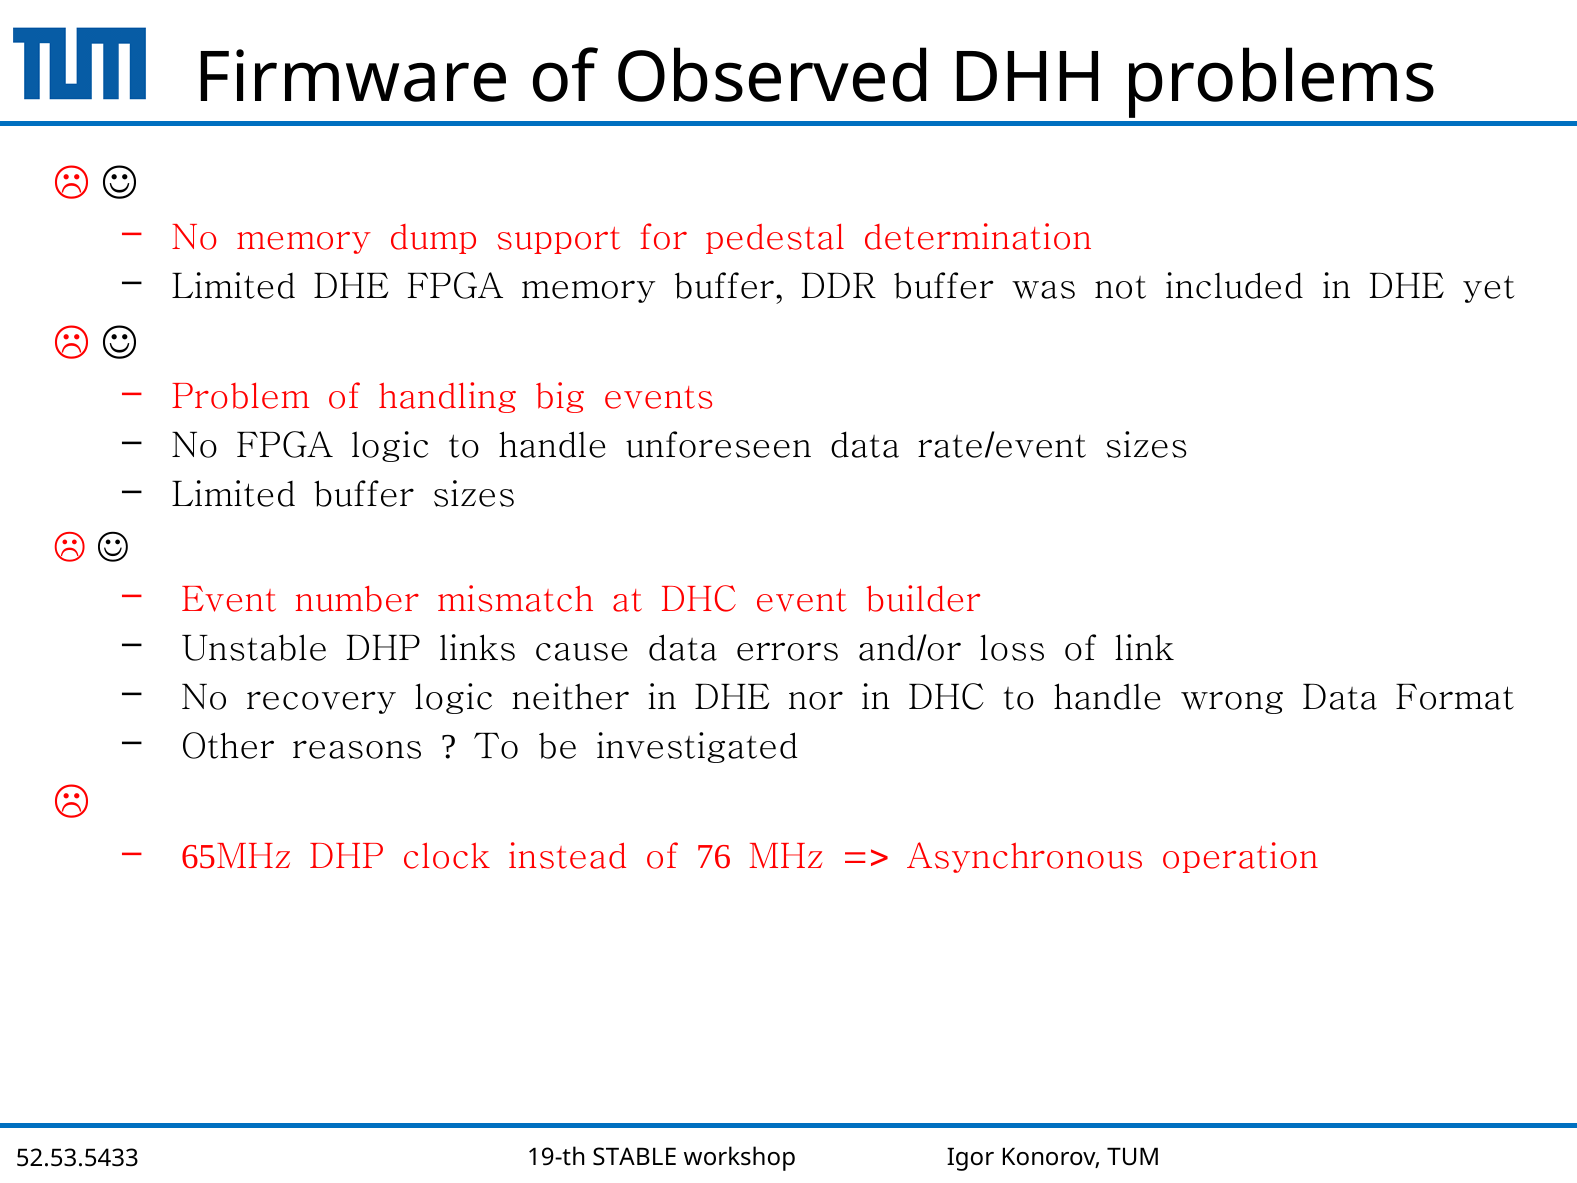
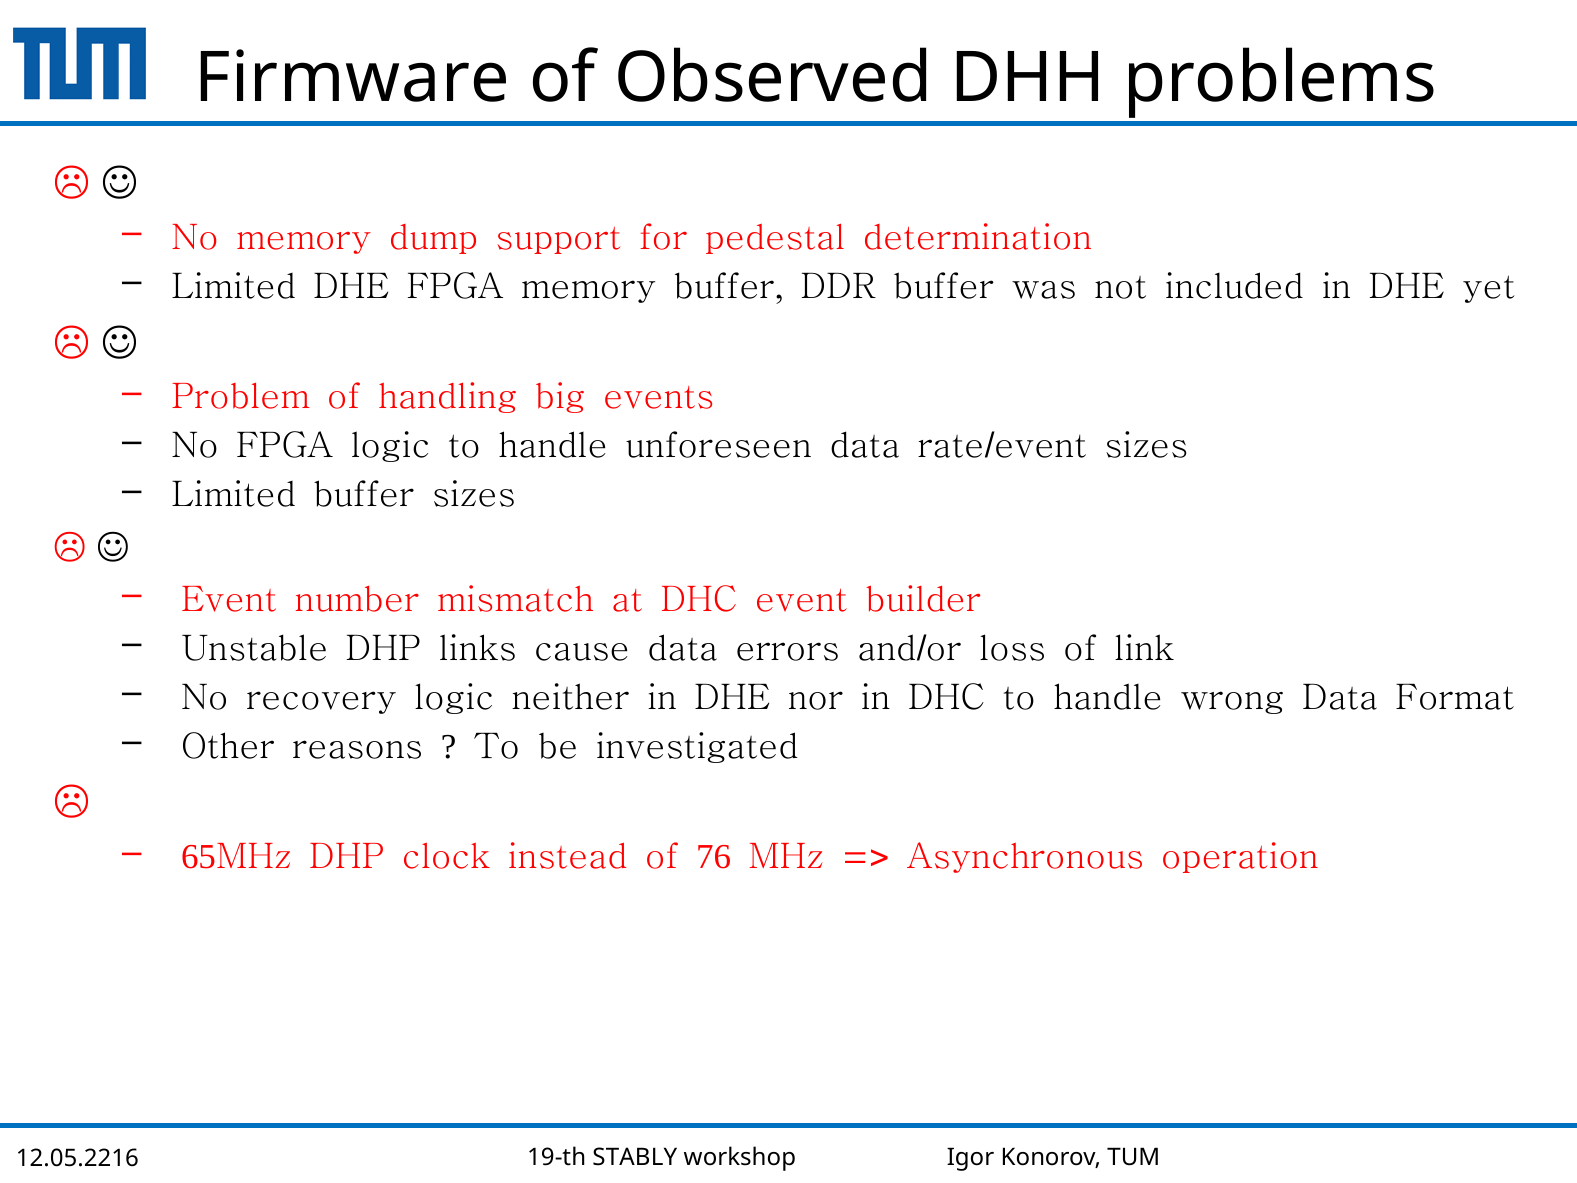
52.53.5433: 52.53.5433 -> 12.05.2216 (77, 1158)
STABLE: STABLE -> STABLY (635, 1157)
